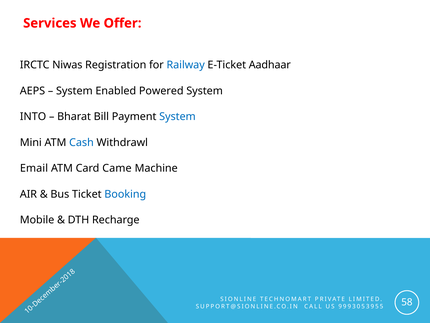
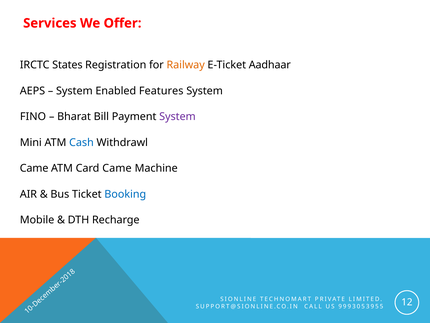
Niwas: Niwas -> States (67, 65)
Railway colour: blue -> orange (186, 65)
Powered: Powered -> Features (161, 91)
INTO: INTO -> FINO (33, 117)
System colour: blue -> purple (177, 117)
Email: Email -> Came (34, 168)
58: 58 -> 12 (407, 302)
